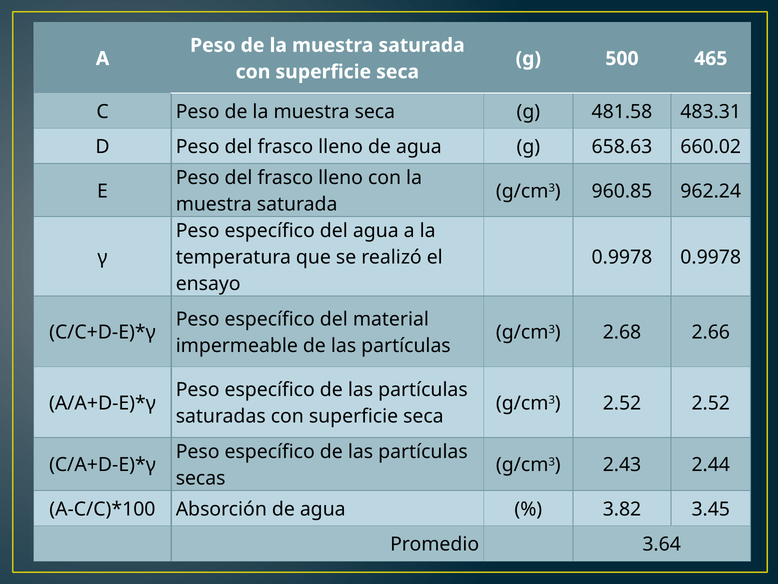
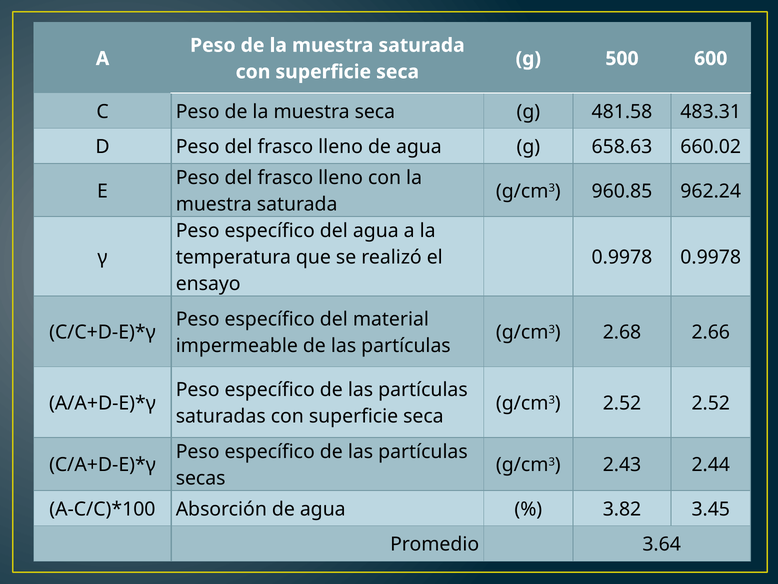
465: 465 -> 600 (711, 59)
